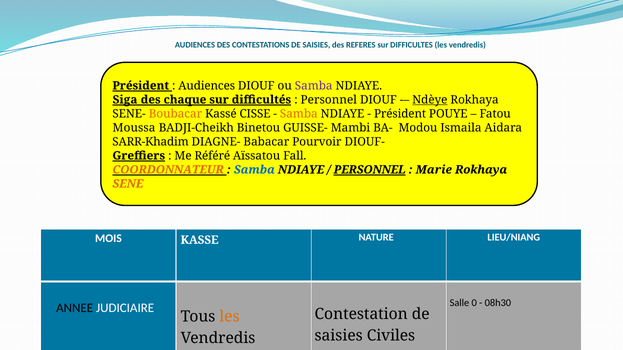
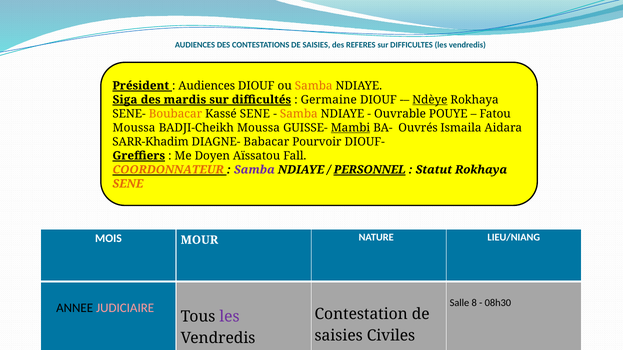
Samba colour: purple -> orange (314, 86)
chaque: chaque -> mardis (185, 100)
Personnel: Personnel -> Germaine (329, 100)
Kassé CISSE: CISSE -> SENE (255, 114)
Président: Président -> Ouvrable (400, 114)
BADJI-Cheikh Binetou: Binetou -> Moussa (258, 128)
Mambi underline: none -> present (350, 128)
Modou: Modou -> Ouvrés (418, 128)
Référé: Référé -> Doyen (212, 156)
Samba colour: blue -> purple (254, 170)
Marie: Marie -> Statut (434, 170)
KASSE: KASSE -> MOUR (199, 240)
0: 0 -> 8 (474, 303)
JUDICIAIRE colour: white -> pink (125, 308)
les colour: orange -> purple (229, 317)
